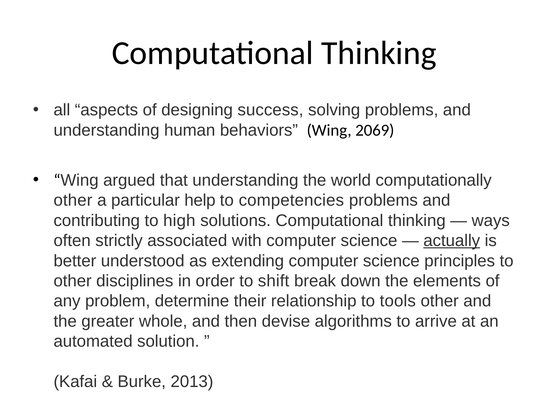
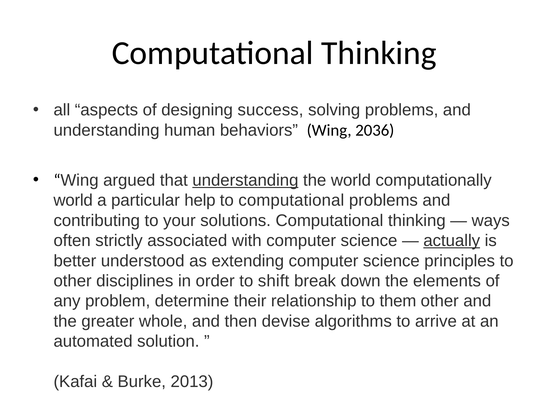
2069: 2069 -> 2036 (375, 130)
understanding underline: none -> present (245, 180)
other: other -> world (73, 200)
to competencies: competencies -> computational (291, 200)
high: high -> your (179, 220)
tools: tools -> them (398, 301)
